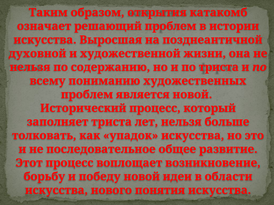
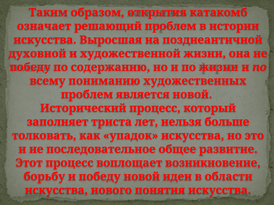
нельзя: нельзя -> победу (30, 67)
по триста: триста -> жизни (219, 67)
